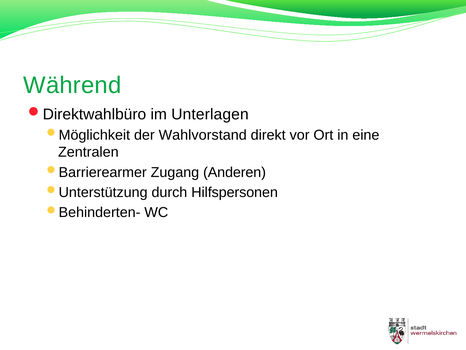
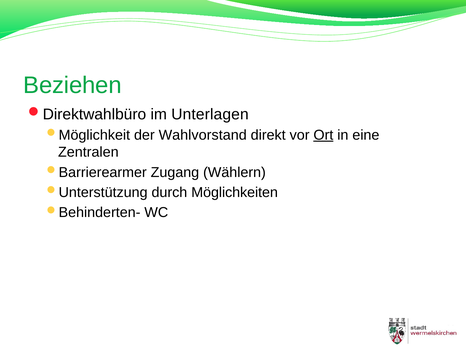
Während: Während -> Beziehen (73, 85)
Ort underline: none -> present (323, 135)
Anderen: Anderen -> Wählern (234, 172)
Hilfspersonen: Hilfspersonen -> Möglichkeiten (235, 192)
